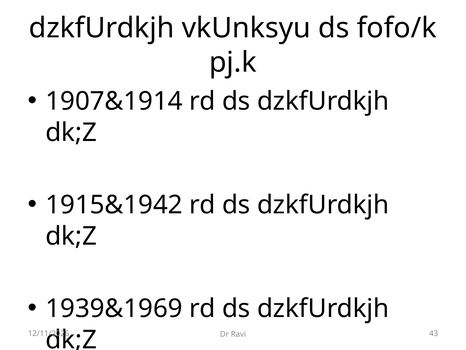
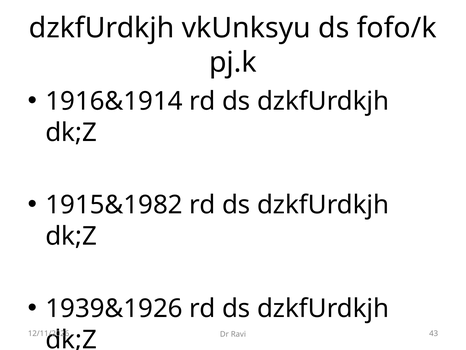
1907&1914: 1907&1914 -> 1916&1914 (114, 101)
1915&1942: 1915&1942 -> 1915&1982 (114, 205)
1939&1969: 1939&1969 -> 1939&1926 (114, 308)
